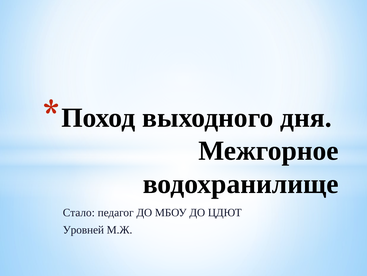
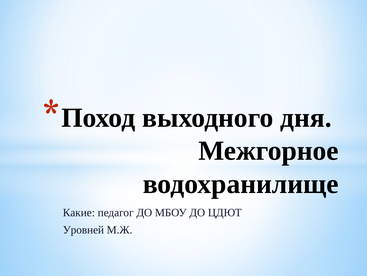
Стало: Стало -> Какие (79, 212)
